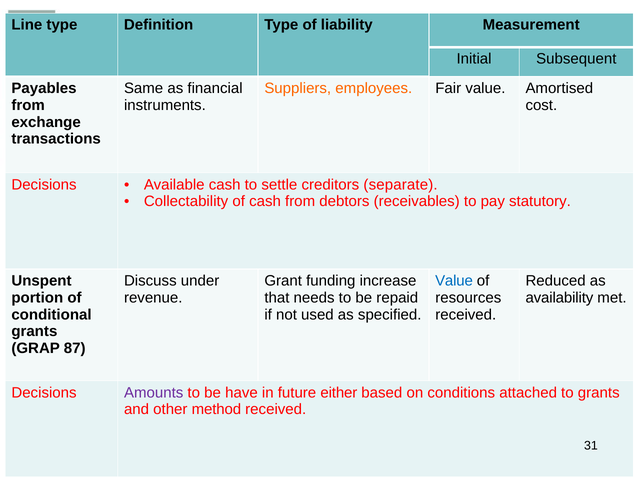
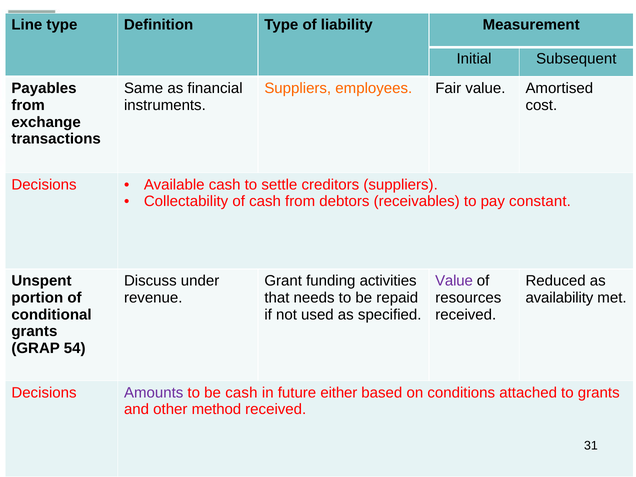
creditors separate: separate -> suppliers (401, 185)
statutory: statutory -> constant (540, 202)
increase: increase -> activities (388, 281)
Value colour: blue -> purple (454, 281)
87: 87 -> 54 (75, 348)
be have: have -> cash (241, 393)
